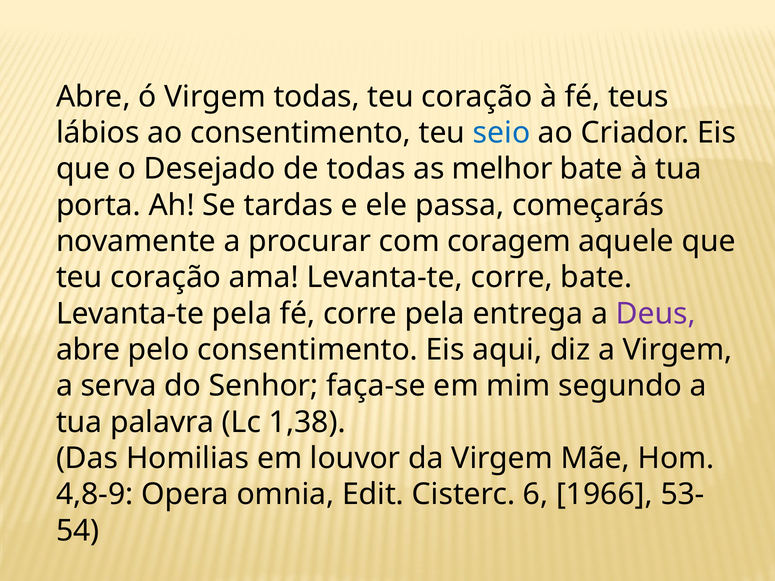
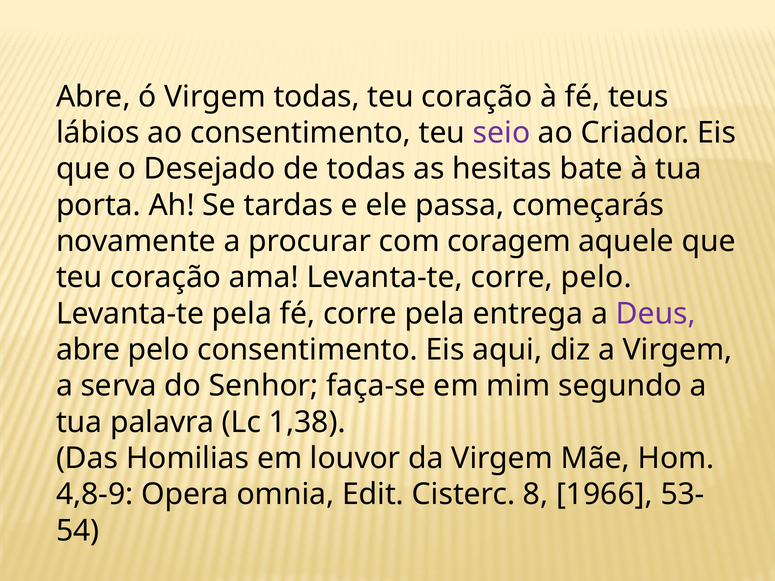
seio colour: blue -> purple (502, 133)
melhor: melhor -> hesitas (502, 169)
corre bate: bate -> pelo (596, 278)
6: 6 -> 8 (536, 495)
